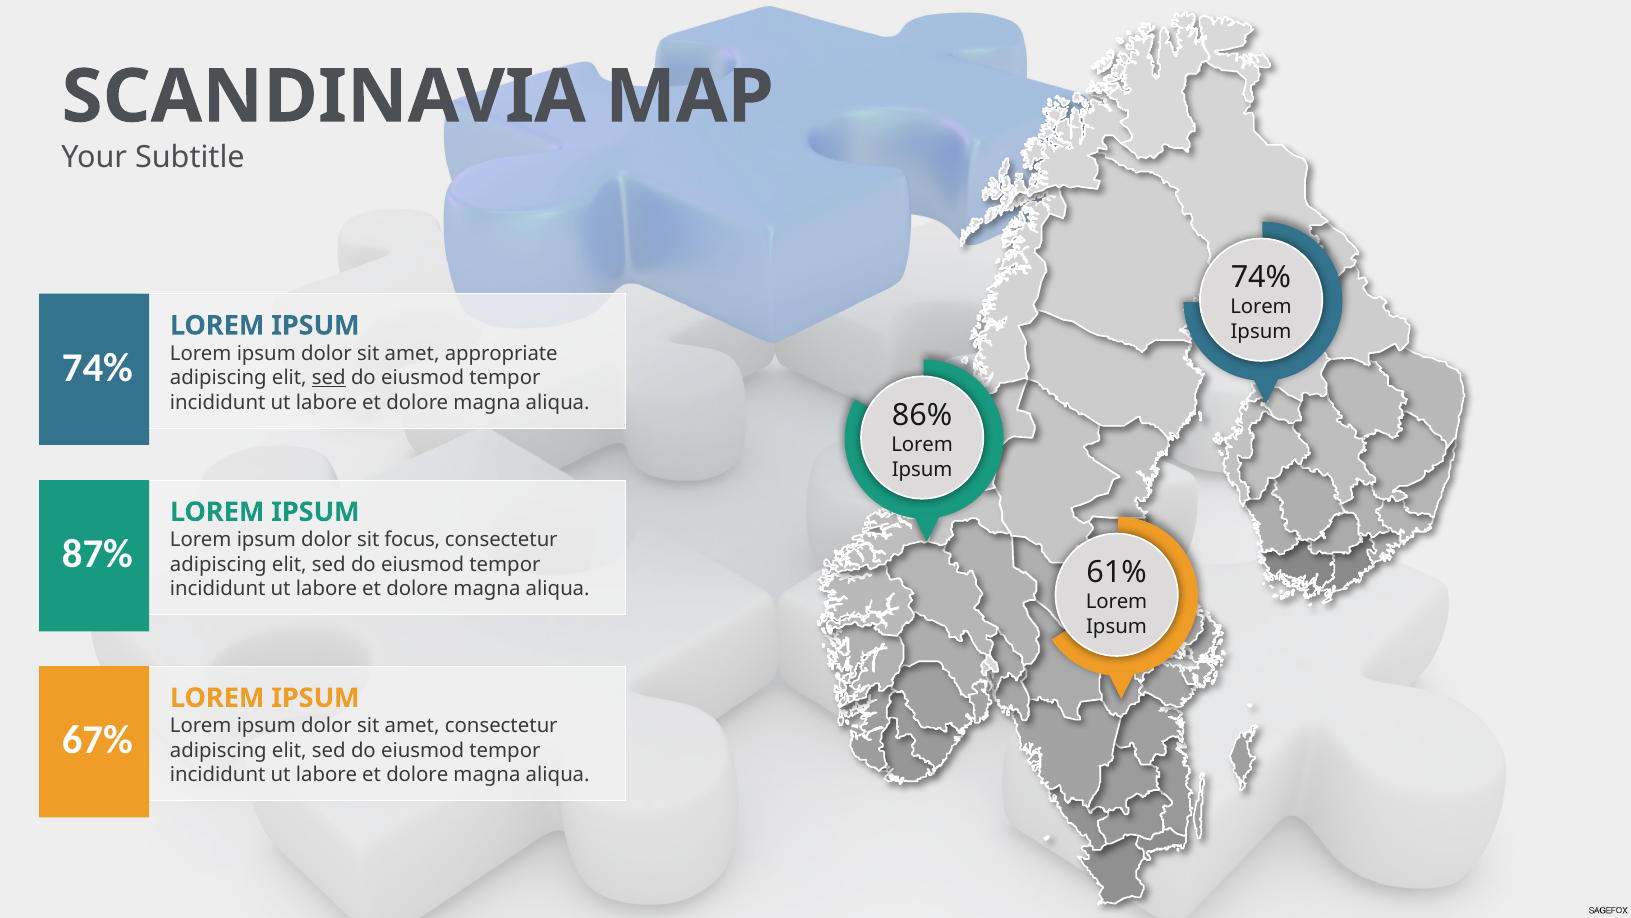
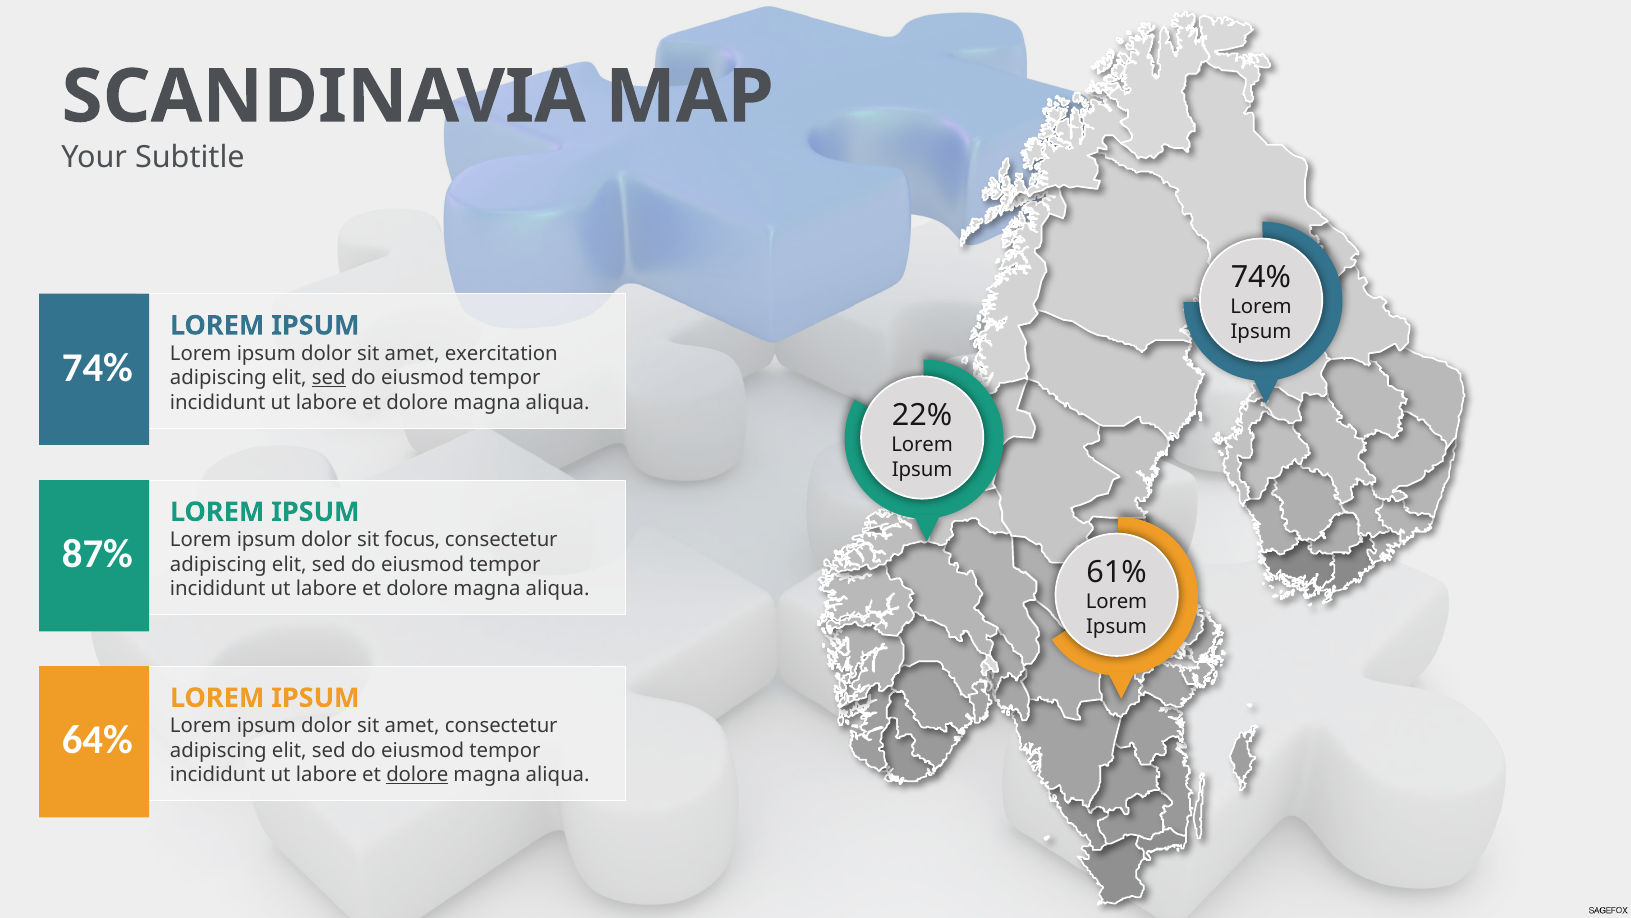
appropriate: appropriate -> exercitation (501, 353)
86%: 86% -> 22% (922, 415)
67%: 67% -> 64% (97, 740)
dolore underline: none -> present (417, 775)
